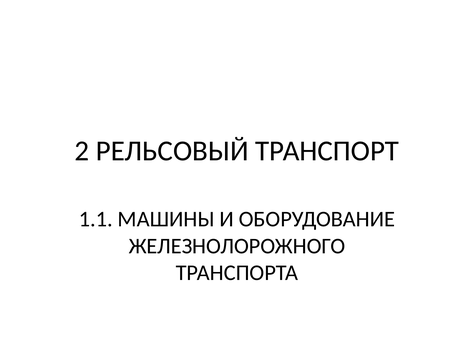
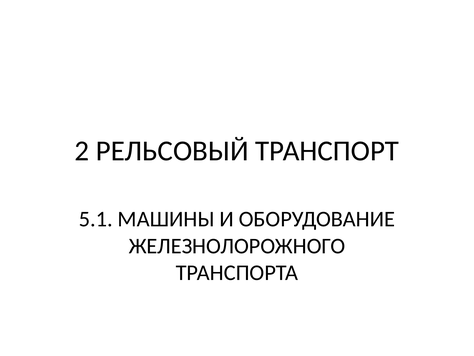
1.1: 1.1 -> 5.1 (96, 219)
